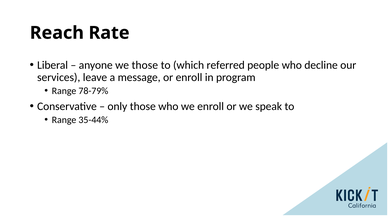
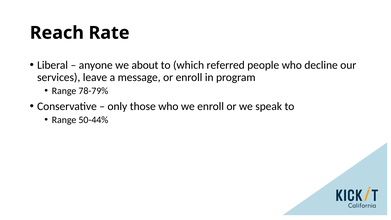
we those: those -> about (145, 65)
35-44%: 35-44% -> 50-44% (93, 120)
